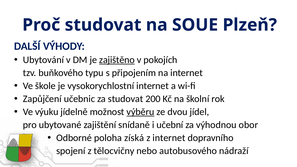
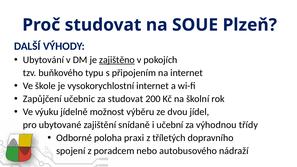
výběru underline: present -> none (140, 112)
obor: obor -> třídy (248, 125)
získá: získá -> praxi (134, 138)
z internet: internet -> tříletých (169, 138)
tělocvičny: tělocvičny -> poradcem (114, 151)
